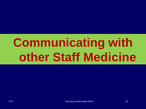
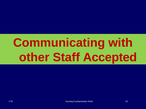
Medicine: Medicine -> Accepted (110, 58)
